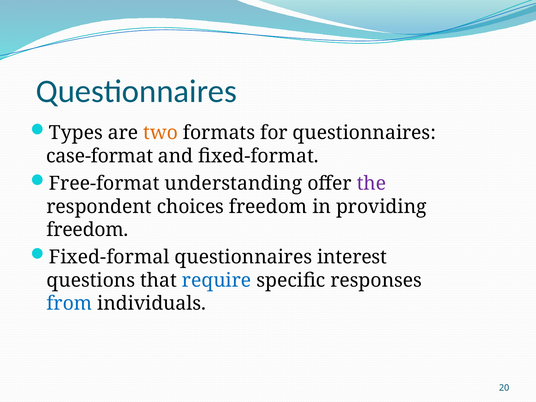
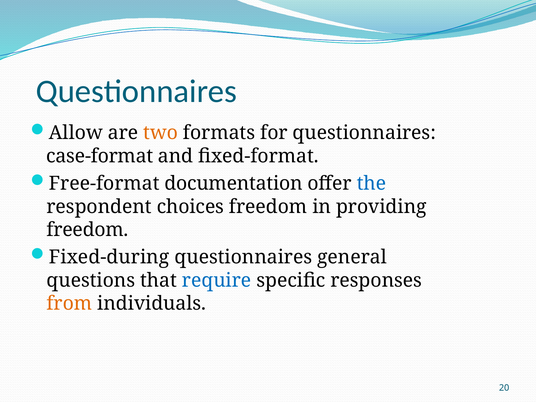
Types: Types -> Allow (76, 133)
understanding: understanding -> documentation (234, 183)
the colour: purple -> blue (371, 183)
Fixed-formal: Fixed-formal -> Fixed-during (109, 257)
interest: interest -> general (352, 257)
from colour: blue -> orange (69, 304)
